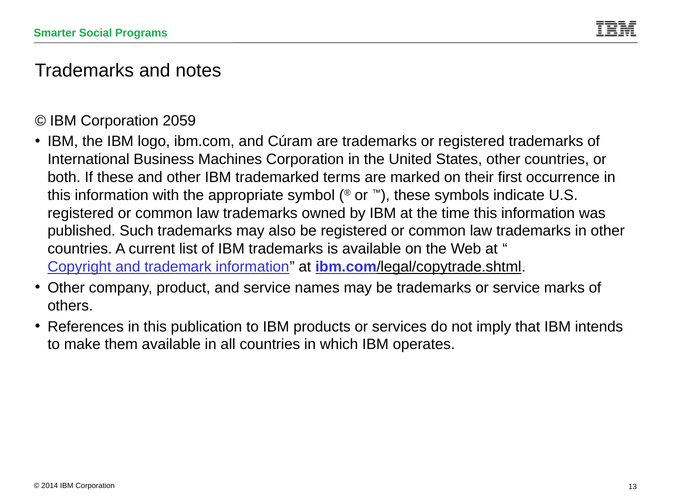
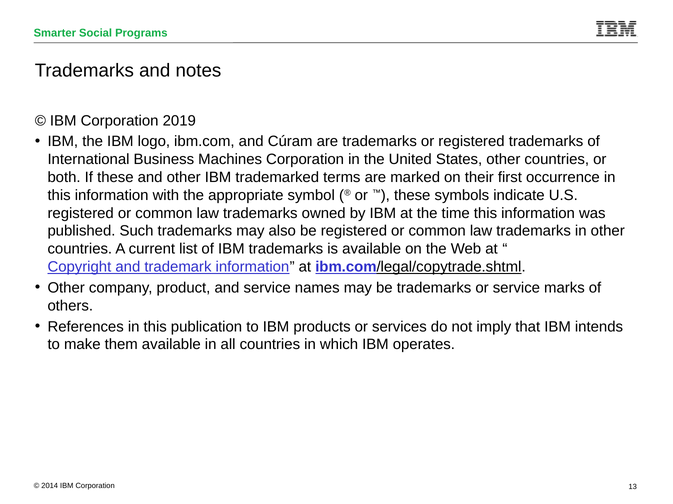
2059: 2059 -> 2019 (179, 121)
